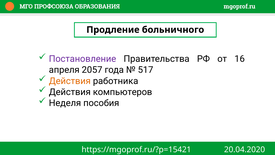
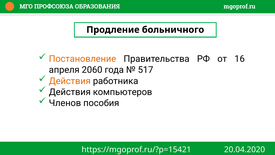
Постановление colour: purple -> orange (83, 59)
2057: 2057 -> 2060 (92, 70)
Неделя: Неделя -> Членов (65, 103)
